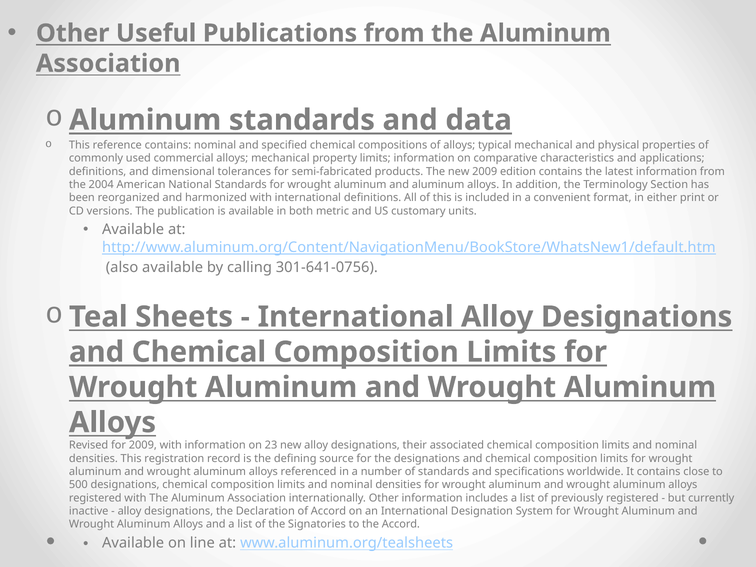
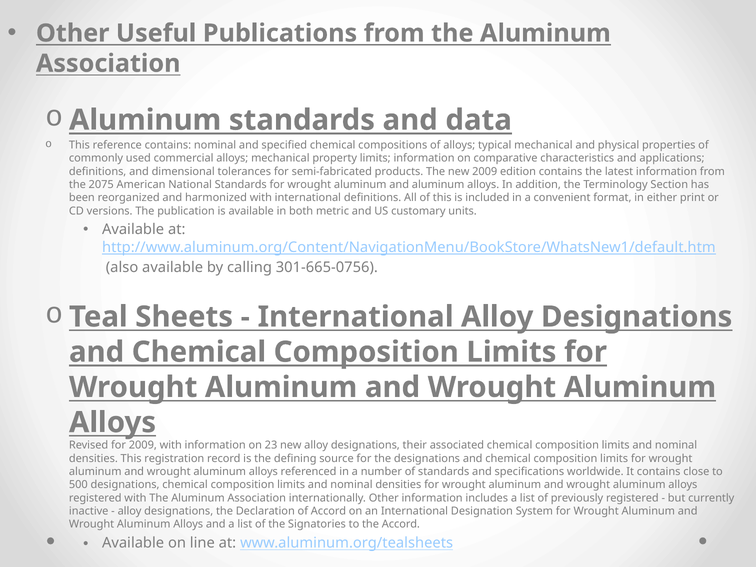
2004: 2004 -> 2075 (101, 185)
301-641-0756: 301-641-0756 -> 301-665-0756 (327, 267)
